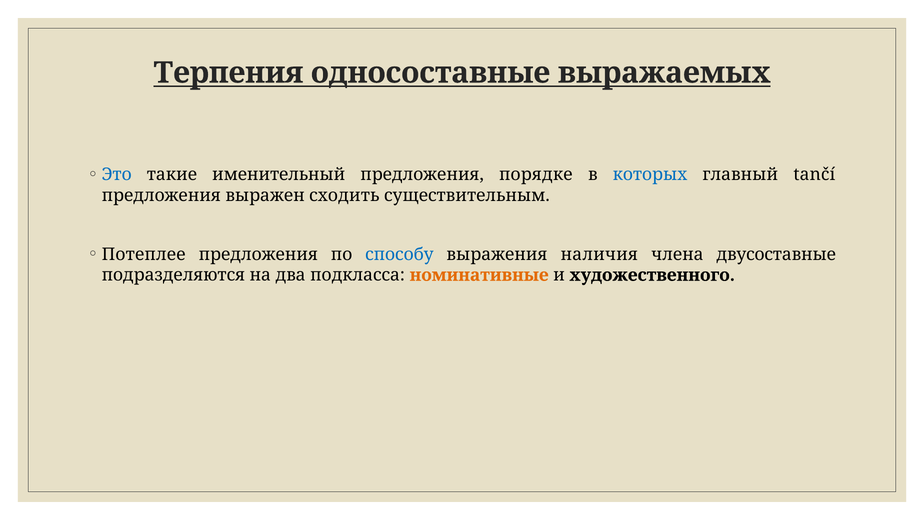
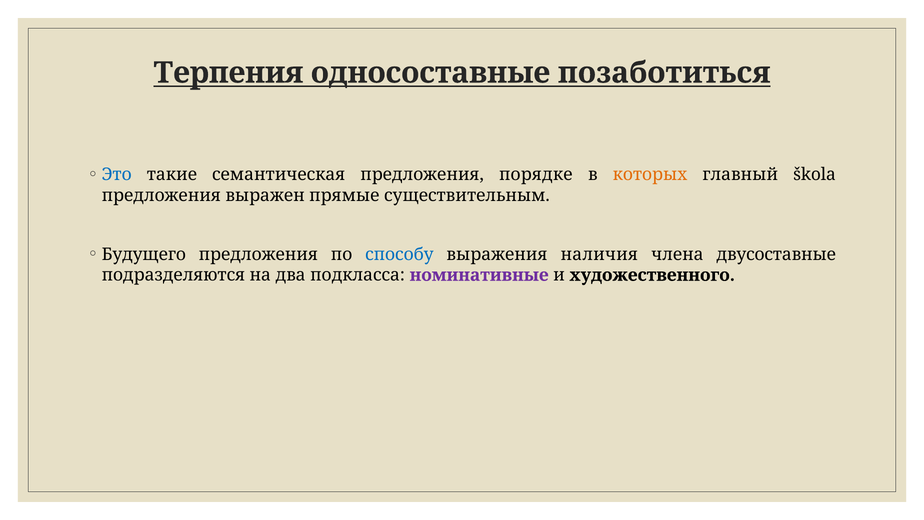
выражаемых: выражаемых -> позаботиться (664, 73)
именительный: именительный -> семантическая (279, 174)
которых colour: blue -> orange (650, 174)
tančí: tančí -> škola (814, 174)
сходить: сходить -> прямые (344, 195)
Потеплее: Потеплее -> Будущего (144, 254)
номинативные colour: orange -> purple (479, 275)
